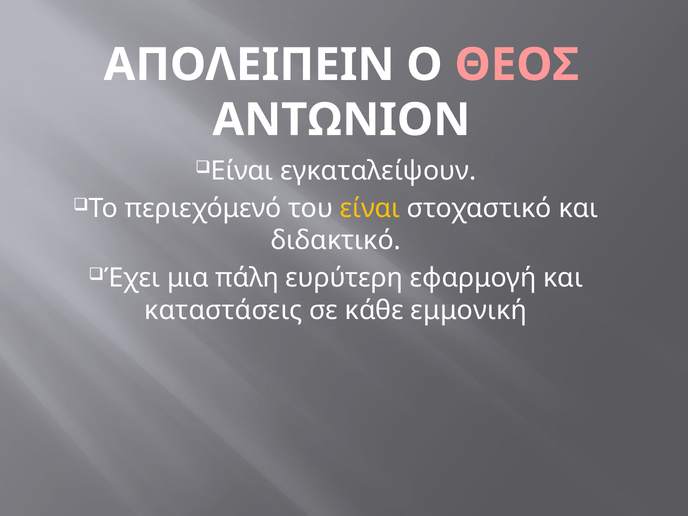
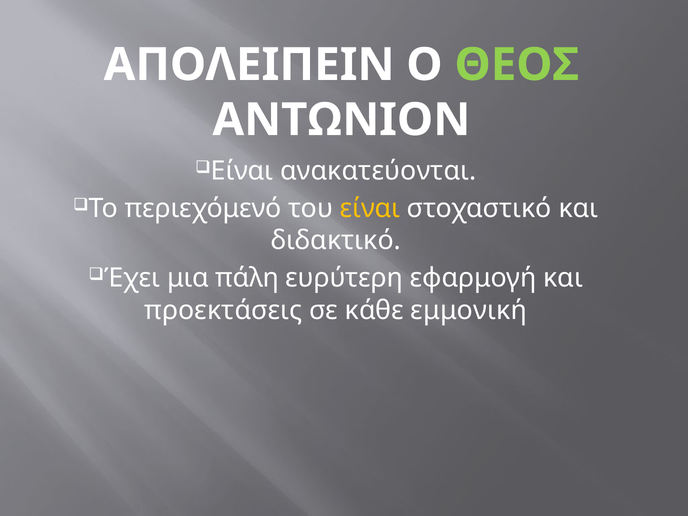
ΘΕΟΣ colour: pink -> light green (517, 65)
εγκαταλείψουν: εγκαταλείψουν -> ανακατεύονται (378, 171)
καταστάσεις: καταστάσεις -> προεκτάσεις (223, 310)
